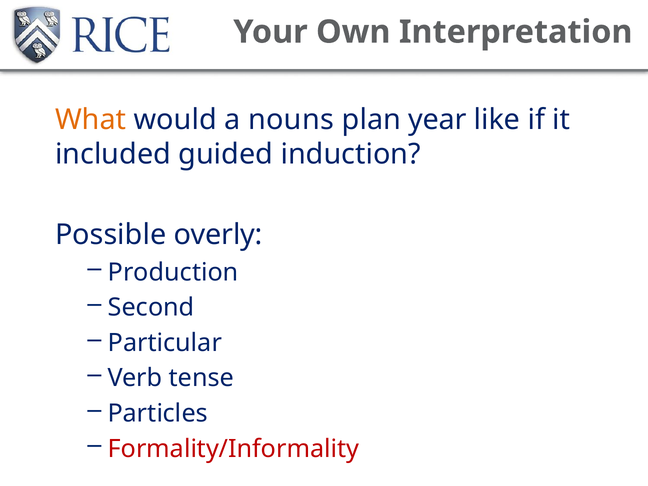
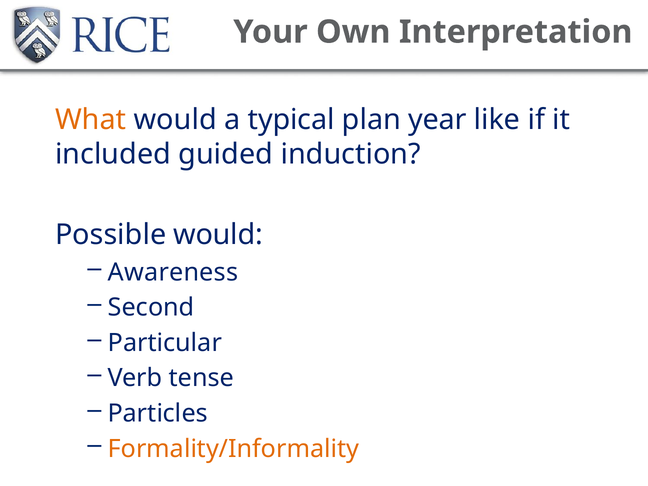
nouns: nouns -> typical (291, 120)
Possible overly: overly -> would (218, 235)
Production: Production -> Awareness (173, 272)
Formality/Informality colour: red -> orange (233, 449)
